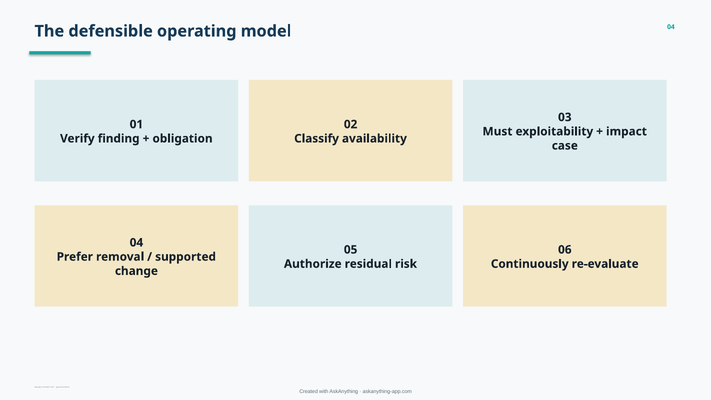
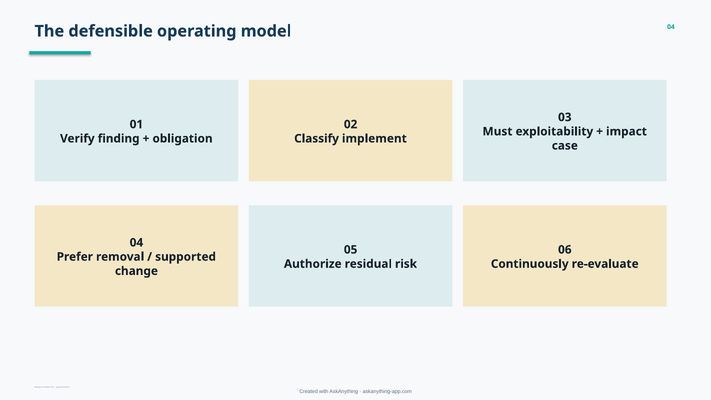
availability: availability -> implement (374, 139)
